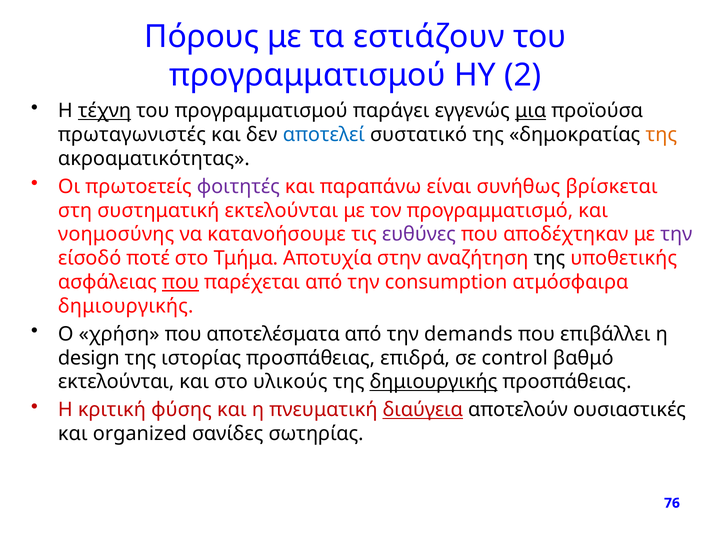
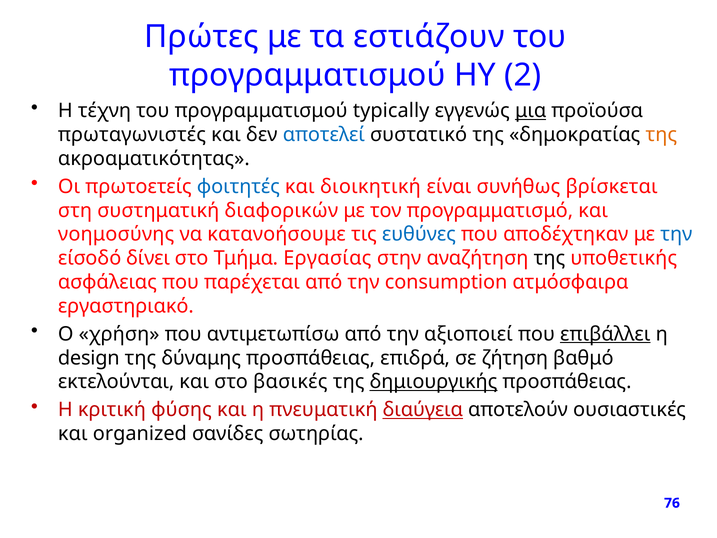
Πόρους: Πόρους -> Πρώτες (202, 37)
τέχνη underline: present -> none (104, 111)
παράγει: παράγει -> typically (391, 111)
φοιτητές colour: purple -> blue (238, 186)
παραπάνω: παραπάνω -> διοικητική (371, 186)
συστηματική εκτελούνται: εκτελούνται -> διαφορικών (281, 210)
ευθύνες colour: purple -> blue (419, 234)
την colour: purple -> blue (676, 234)
ποτέ: ποτέ -> δίνει (148, 258)
Αποτυχία: Αποτυχία -> Εργασίας (327, 258)
που underline: present -> none (181, 282)
δημιουργικής: δημιουργικής -> εργαστηριακό (126, 306)
αποτελέσματα: αποτελέσματα -> αντιμετωπίσω (273, 334)
demands: demands -> αξιοποιεί (468, 334)
επιβάλλει underline: none -> present (605, 334)
ιστορίας: ιστορίας -> δύναμης (201, 358)
control: control -> ζήτηση (515, 358)
υλικούς: υλικούς -> βασικές (290, 382)
